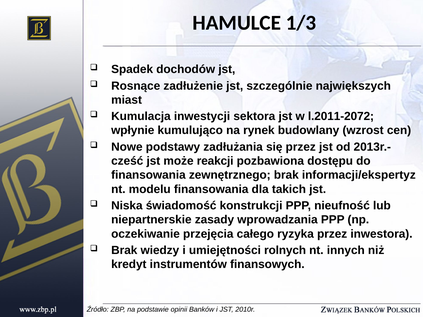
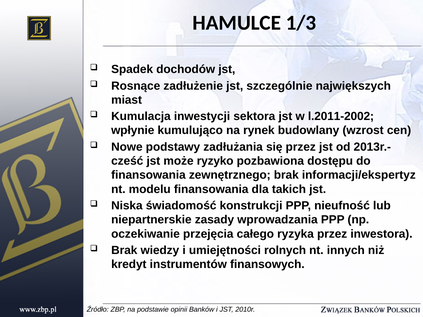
l.2011-2072: l.2011-2072 -> l.2011-2002 (341, 116)
reakcji: reakcji -> ryzyko (215, 161)
